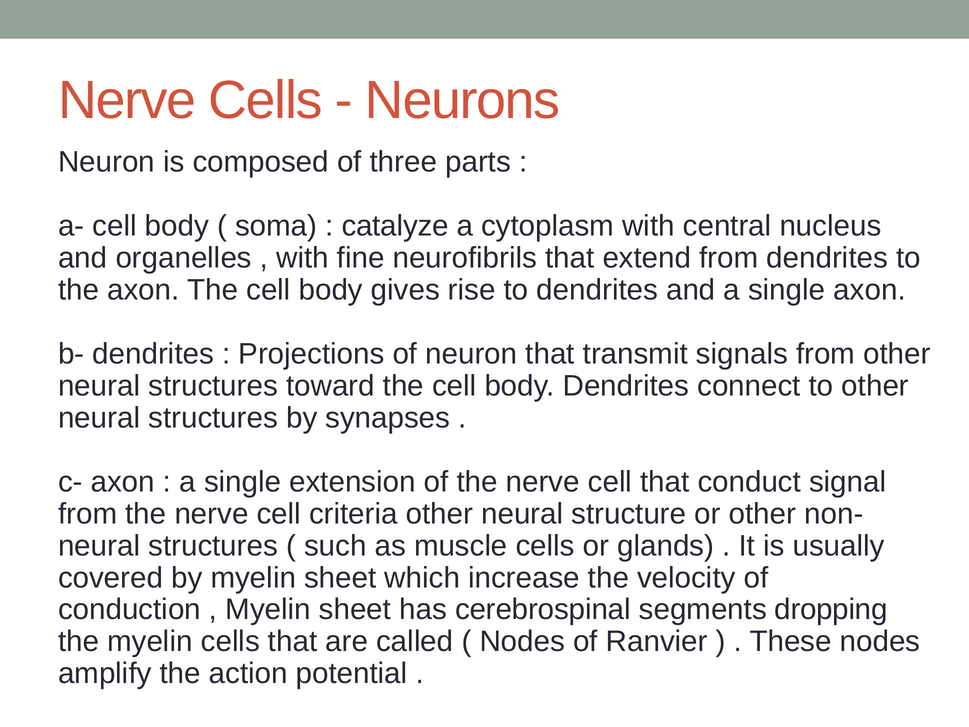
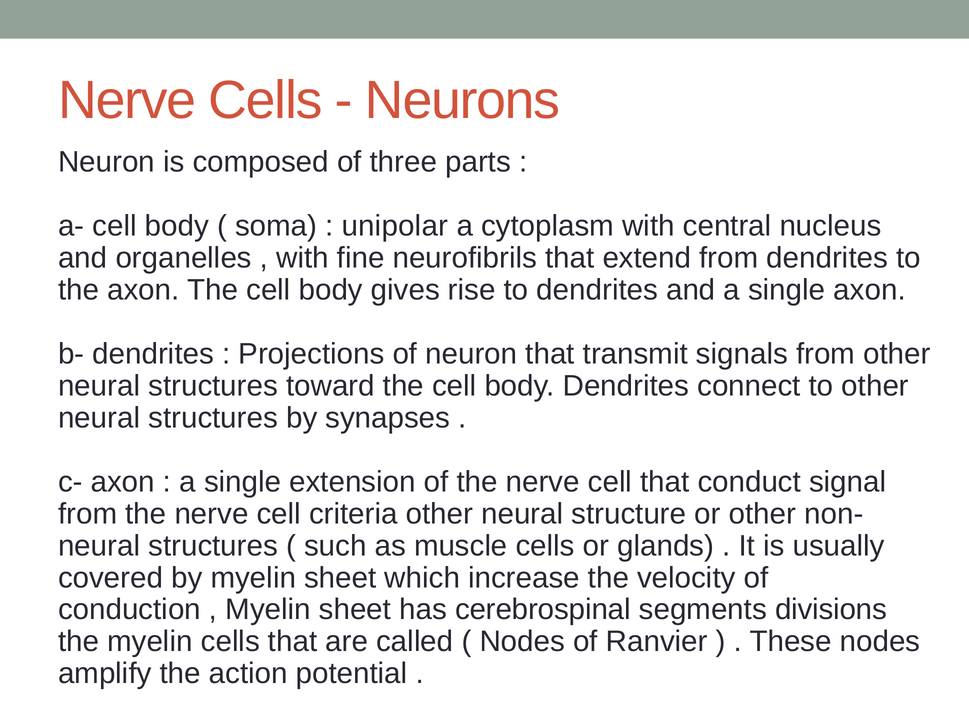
catalyze: catalyze -> unipolar (395, 226)
dropping: dropping -> divisions (831, 610)
